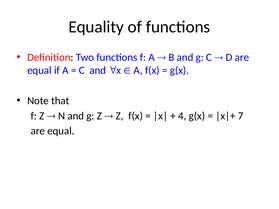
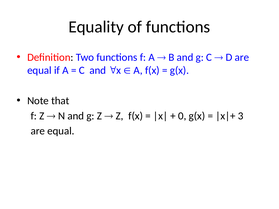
4: 4 -> 0 (182, 116)
7: 7 -> 3 (241, 116)
